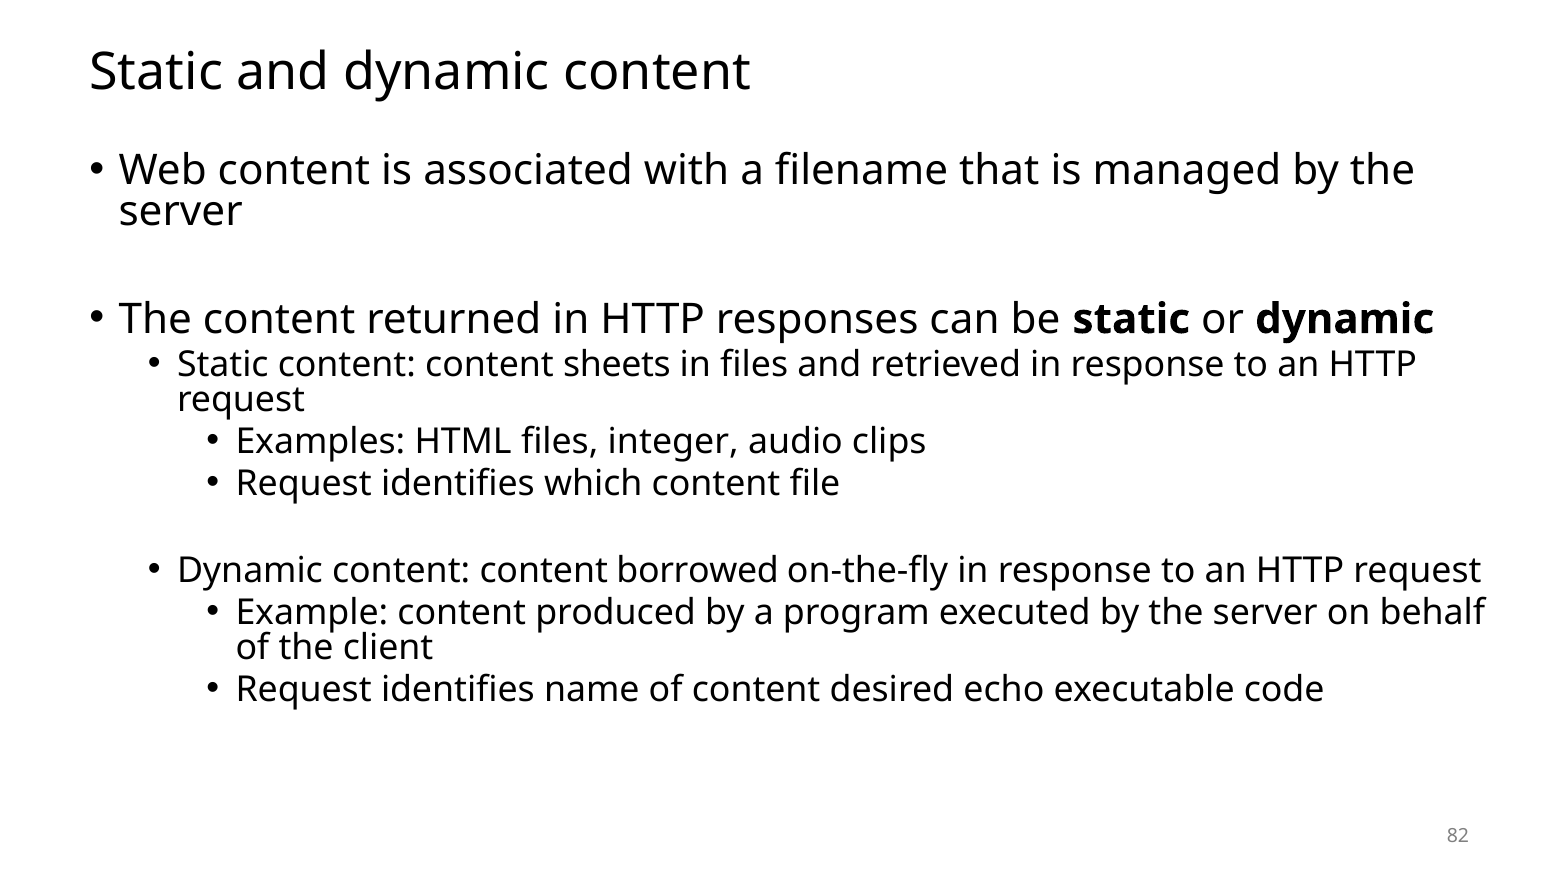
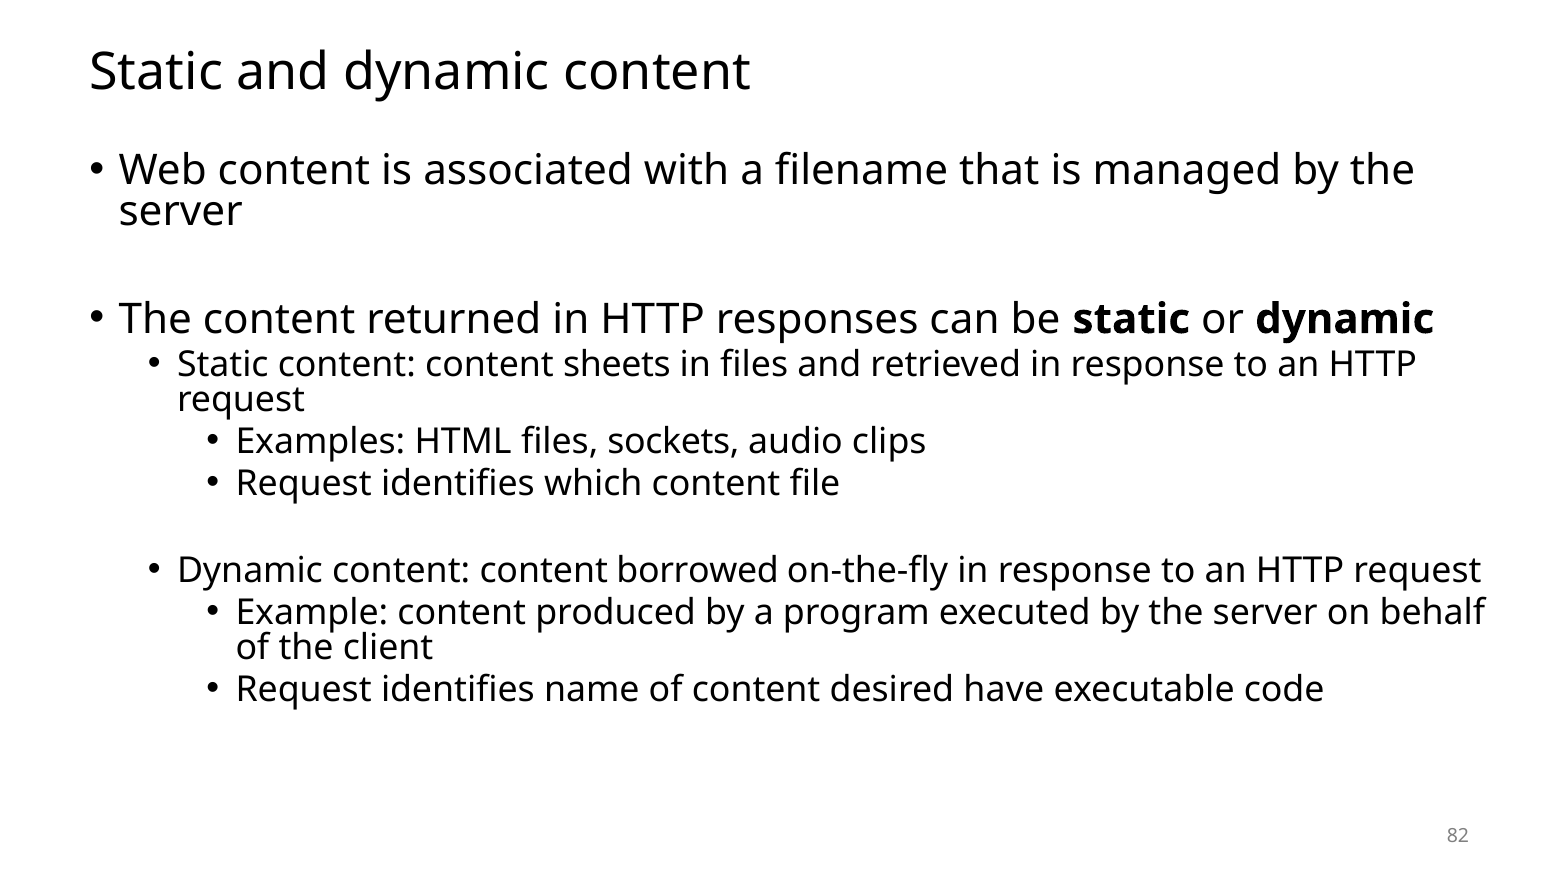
integer: integer -> sockets (673, 441)
echo: echo -> have (1004, 690)
